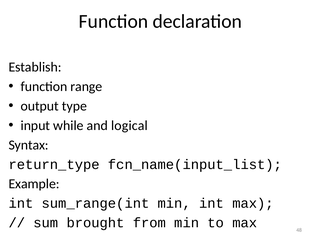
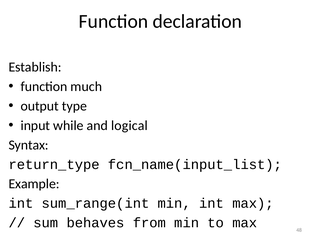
range: range -> much (86, 86)
brought: brought -> behaves (96, 223)
